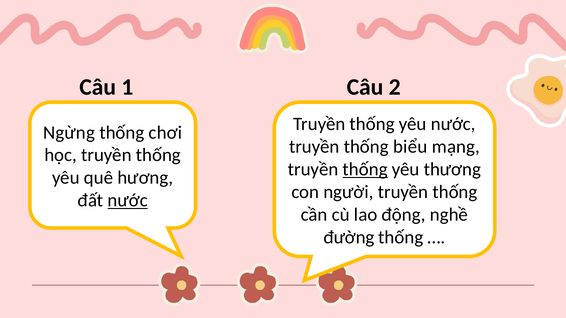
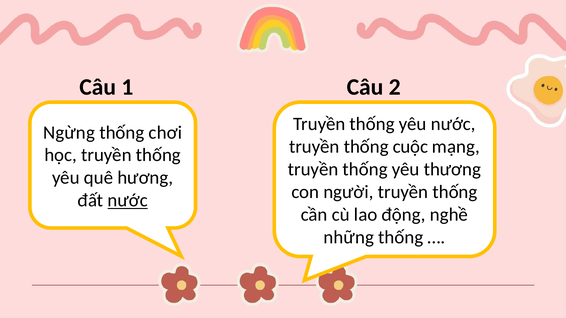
biểu: biểu -> cuộc (410, 147)
thống underline: present -> none (365, 170)
đường: đường -> những (349, 237)
